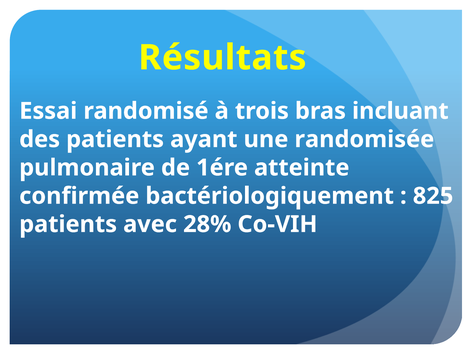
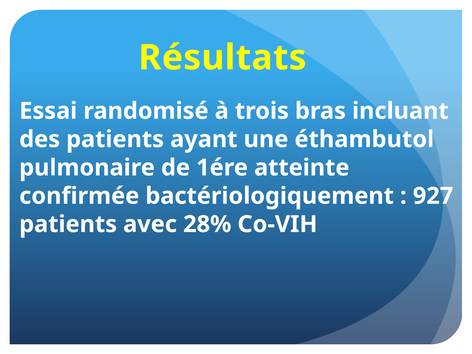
randomisée: randomisée -> éthambutol (364, 139)
825: 825 -> 927 (433, 196)
